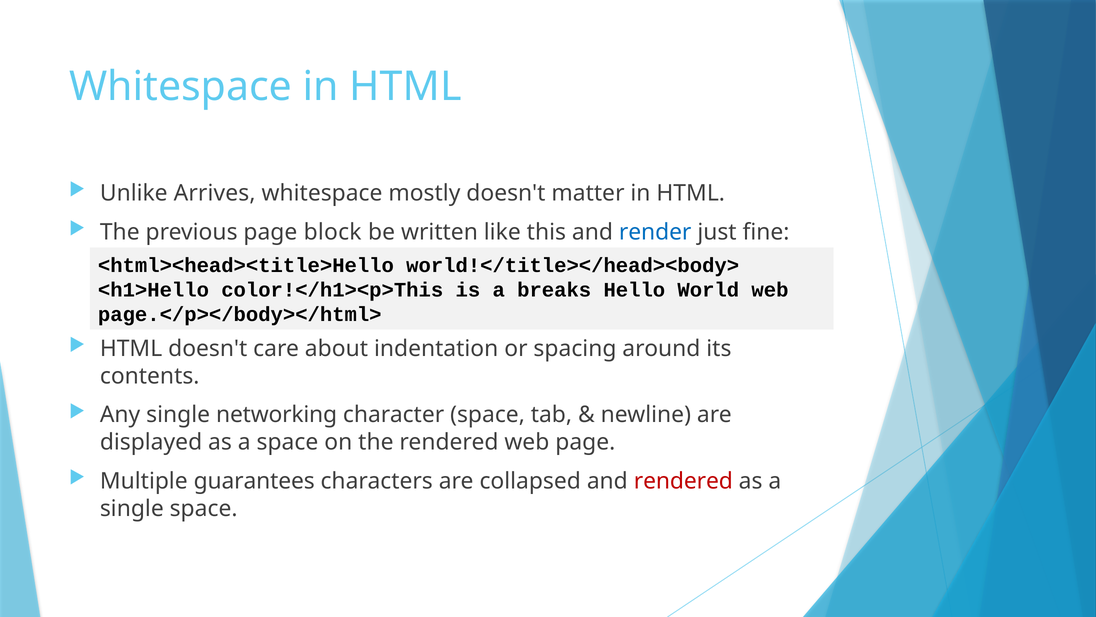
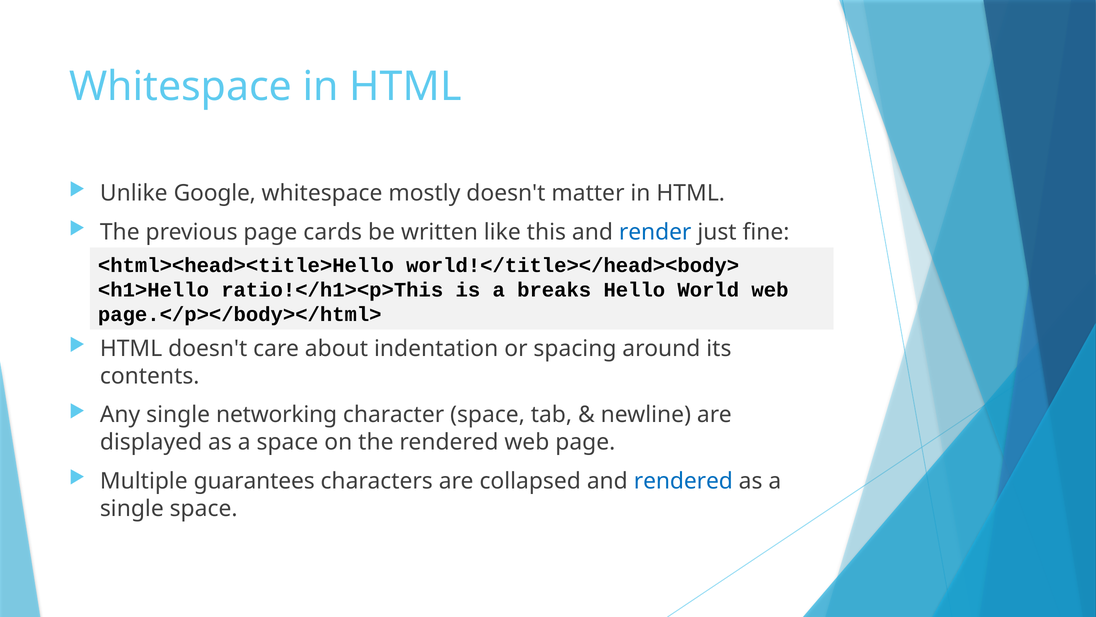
Arrives: Arrives -> Google (215, 193)
block: block -> cards (333, 232)
color!</h1><p>This: color!</h1><p>This -> ratio!</h1><p>This (332, 290)
rendered colour: red -> blue (683, 481)
